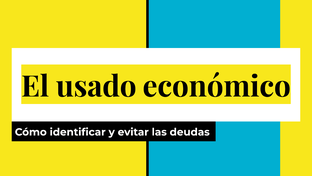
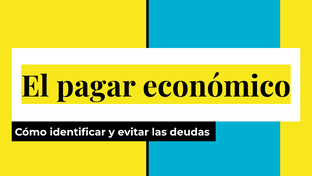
usado: usado -> pagar (96, 87)
